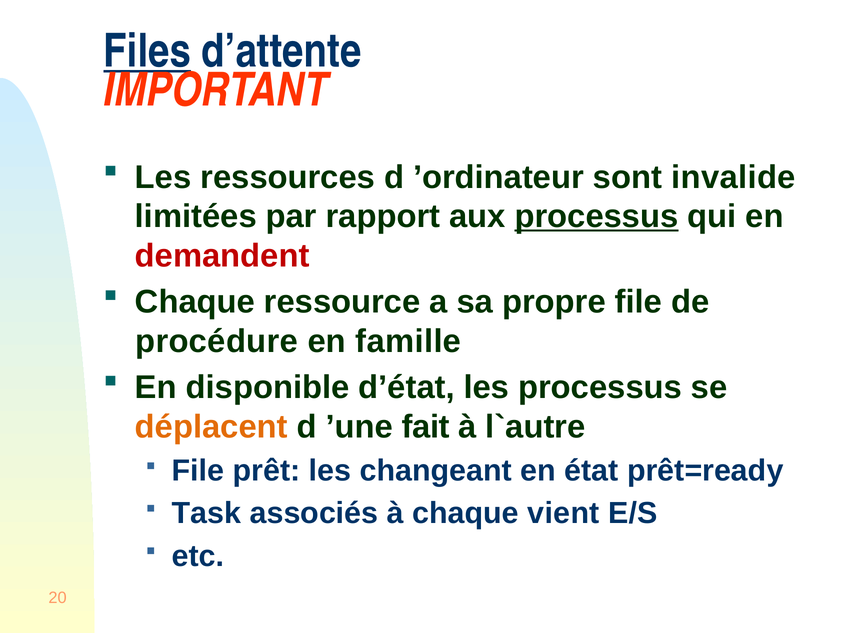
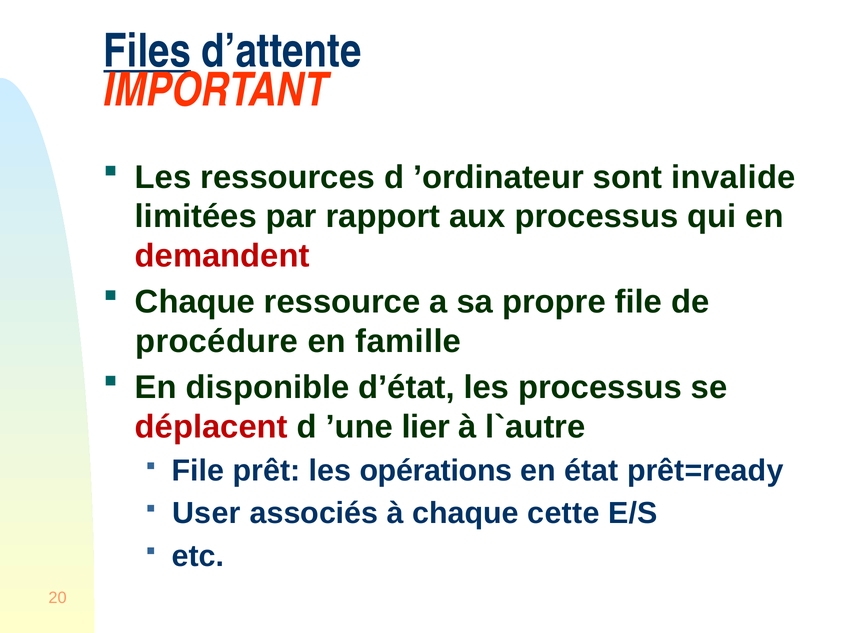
processus underline: present -> none (597, 216)
déplacent colour: orange -> red (211, 426)
fait: fait -> lier (426, 426)
changeant: changeant -> opérations (436, 470)
Task: Task -> User (206, 513)
vient: vient -> cette (563, 513)
